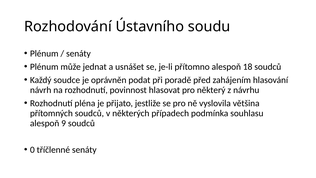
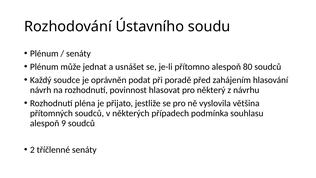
18: 18 -> 80 (248, 67)
0: 0 -> 2 (32, 150)
